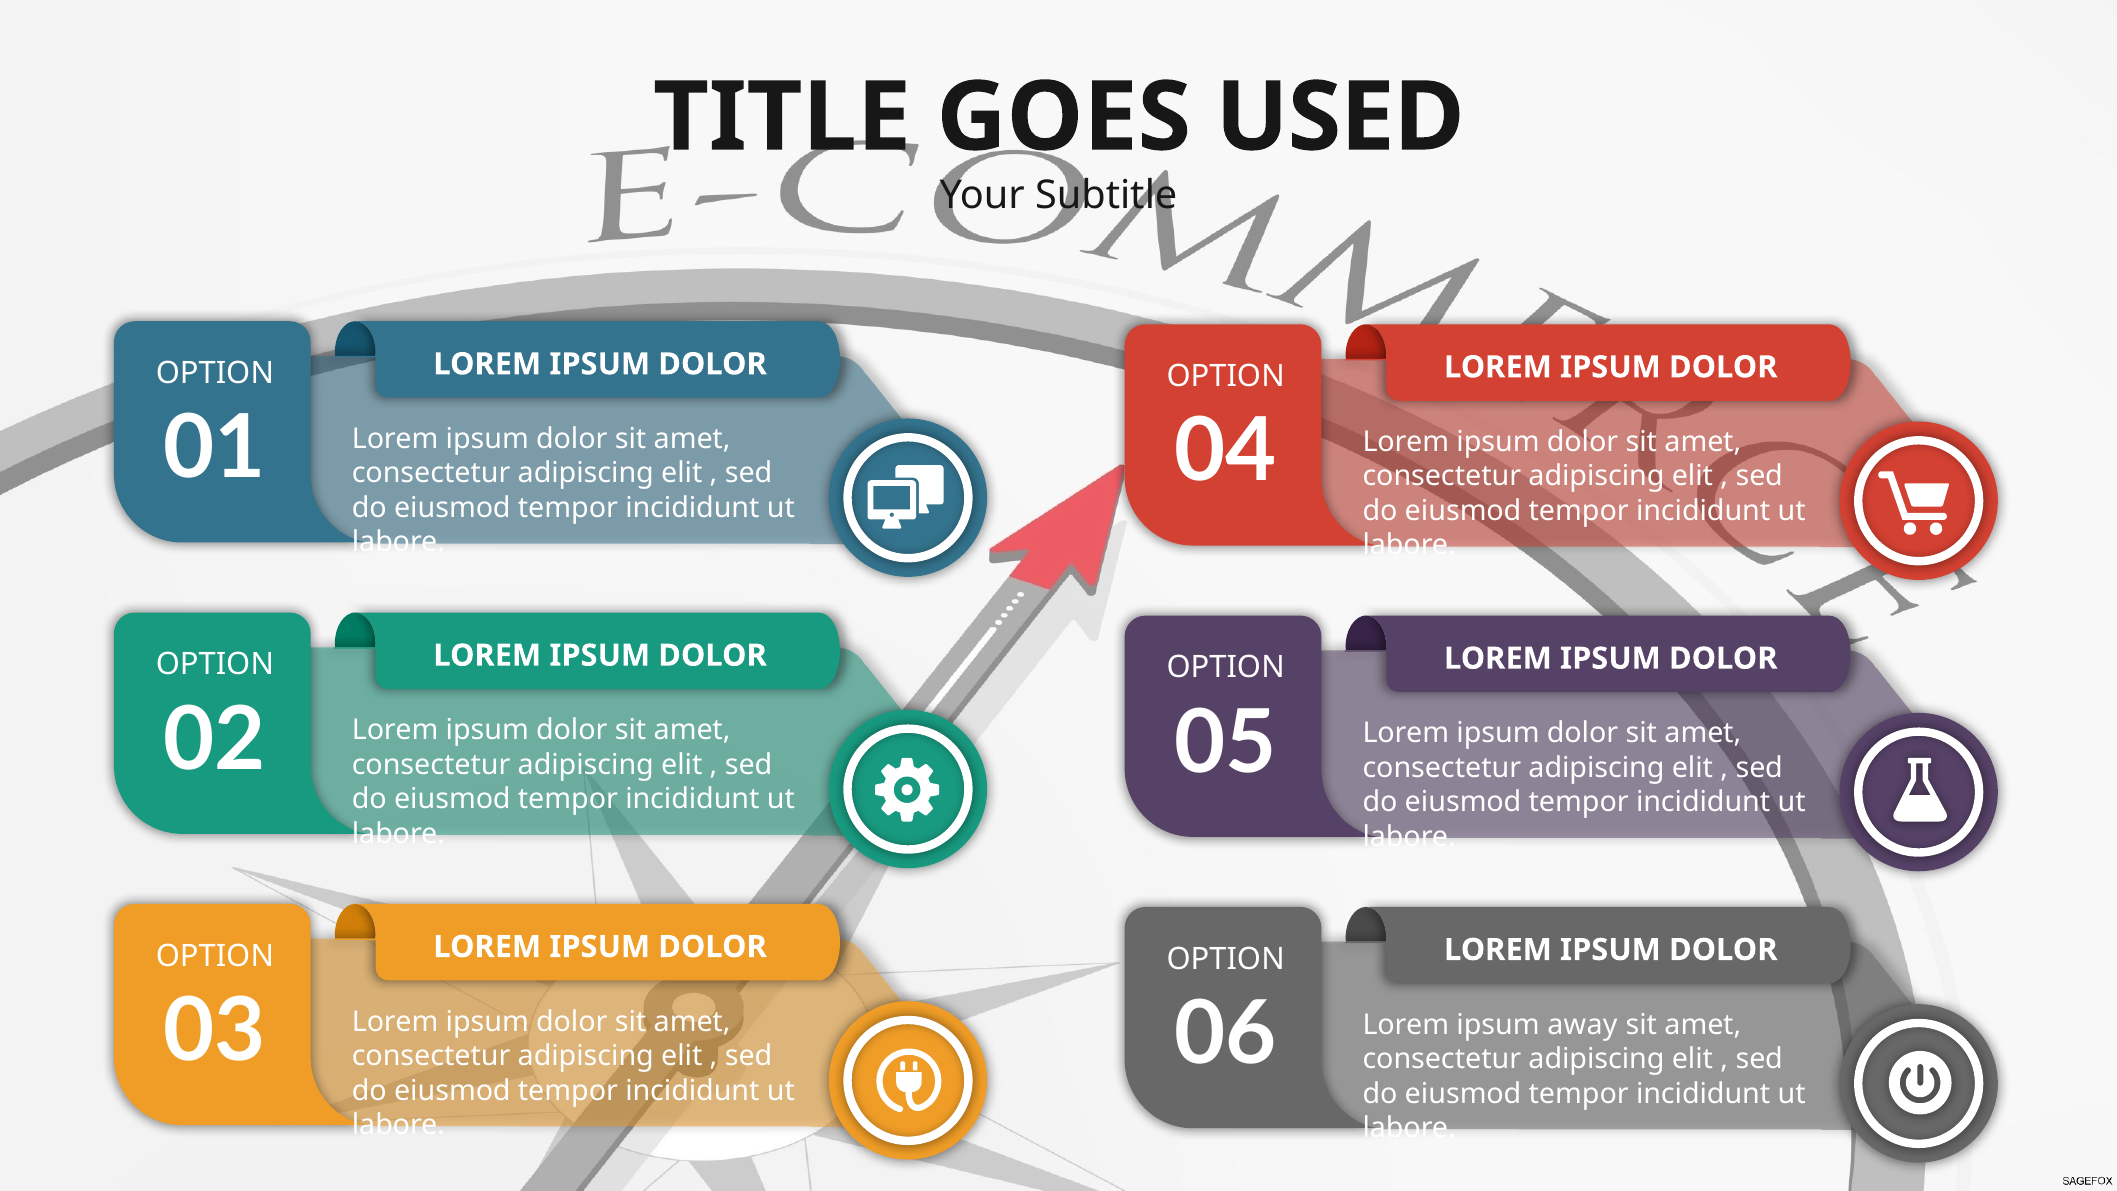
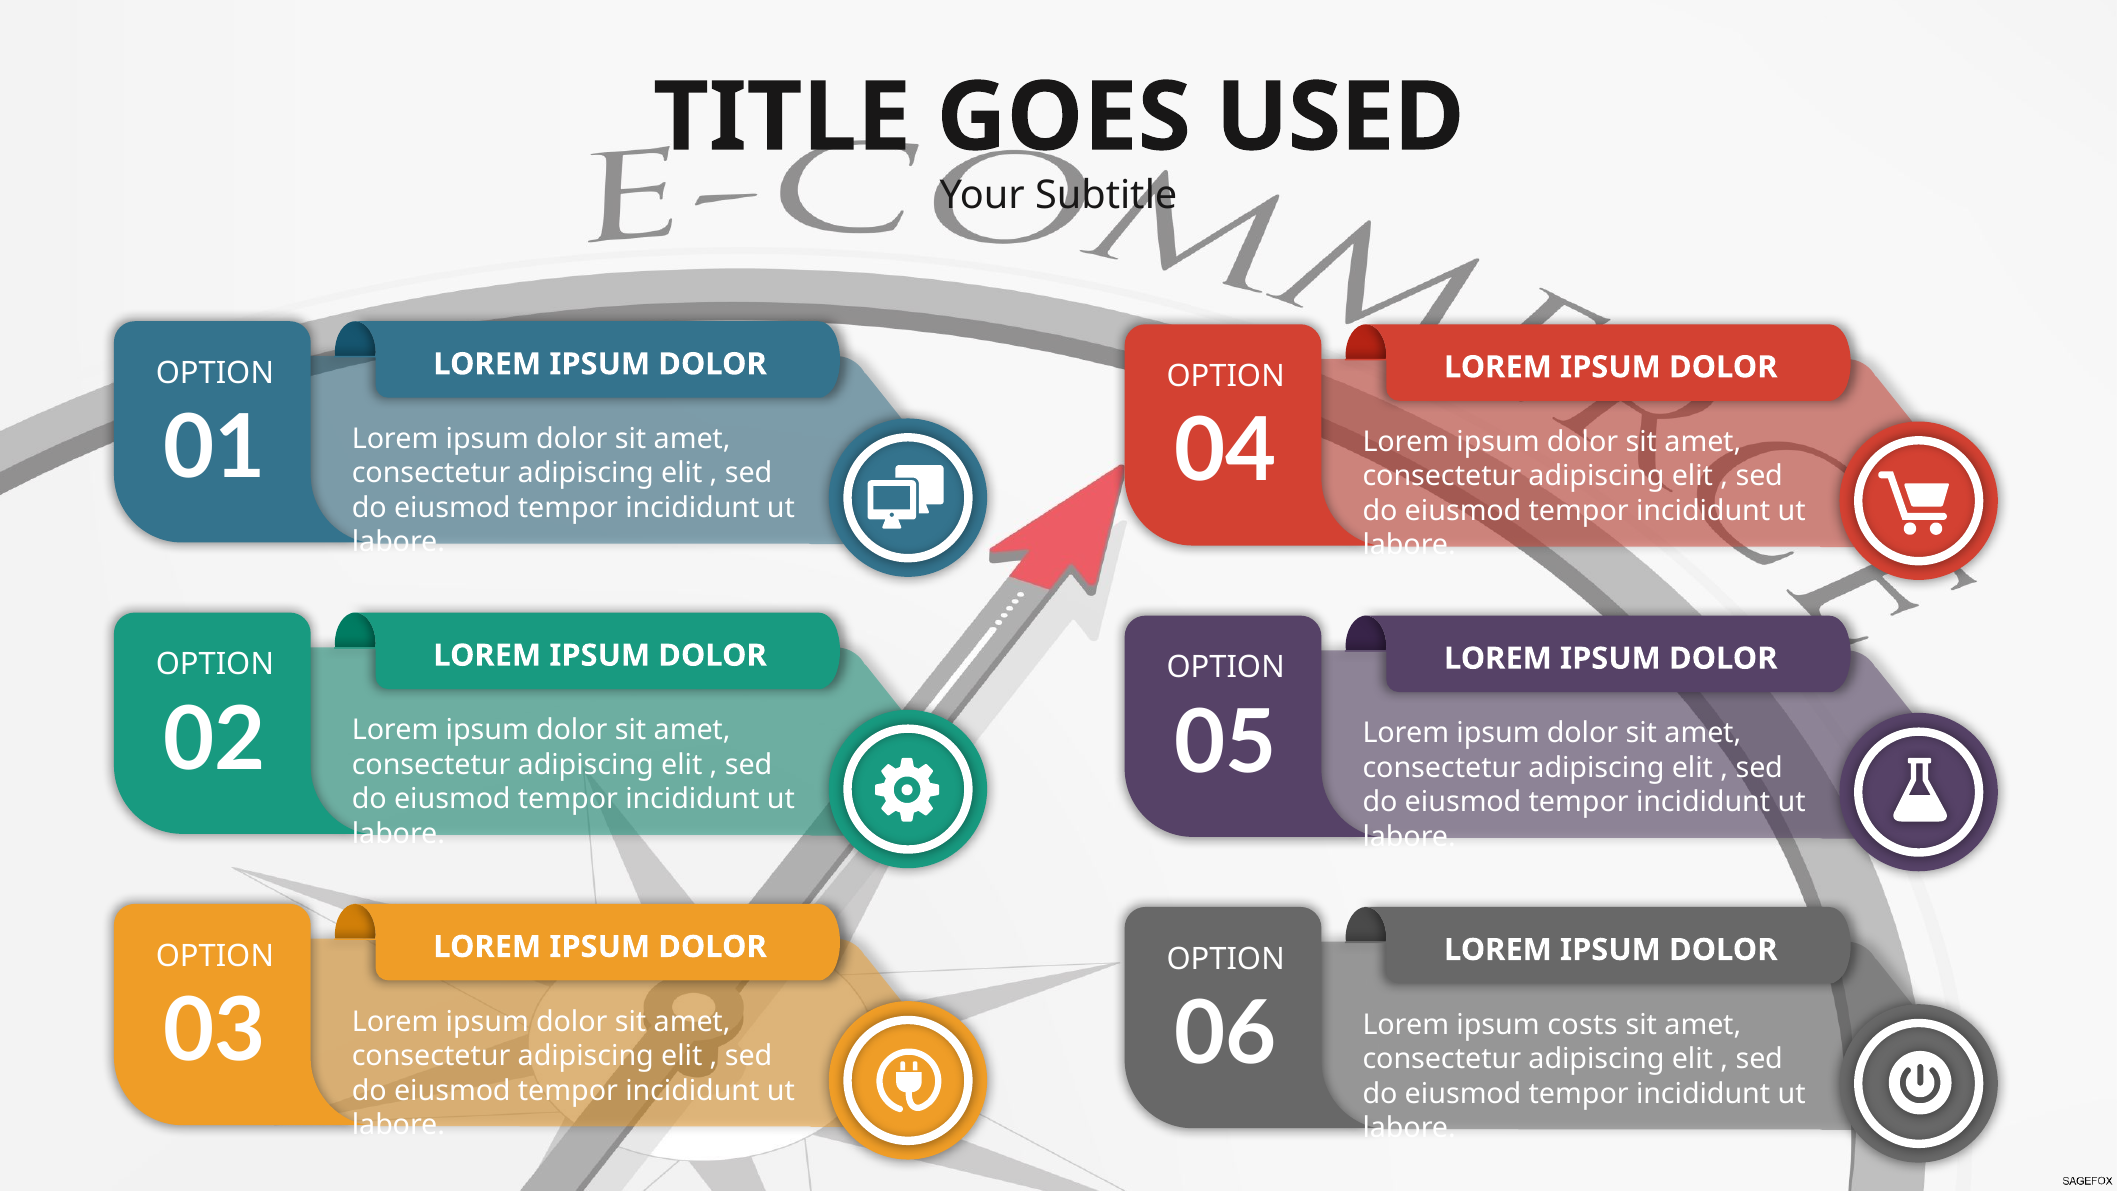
away: away -> costs (1582, 1025)
